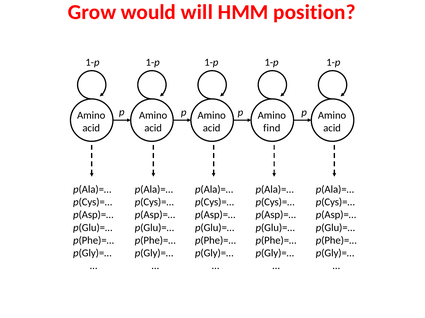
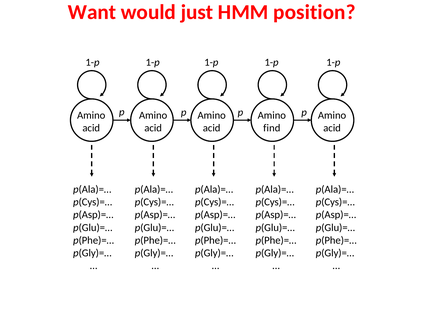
Grow: Grow -> Want (92, 12)
will: will -> just (197, 12)
